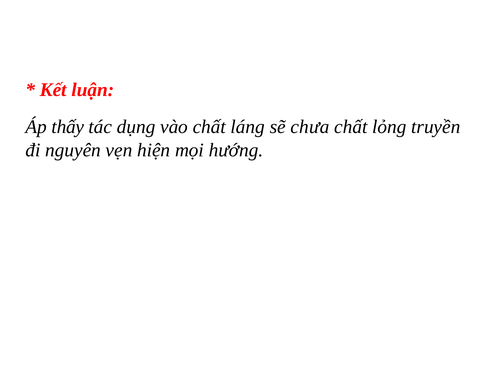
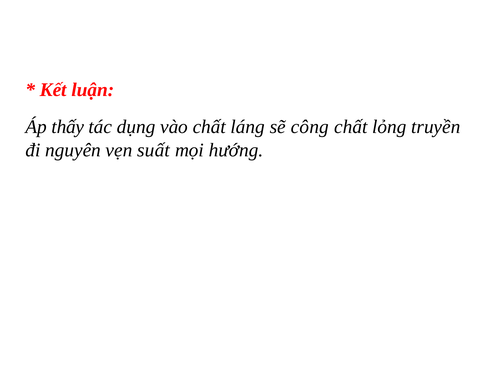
chưa: chưa -> công (310, 127)
hiện: hiện -> suất (154, 150)
